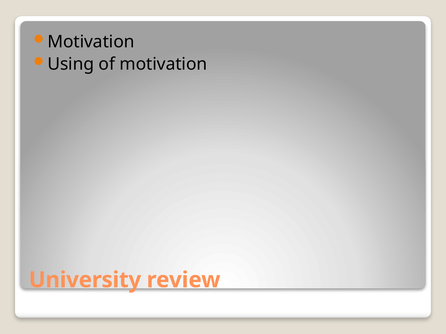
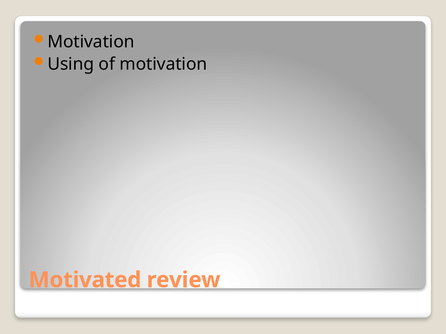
University: University -> Motivated (85, 280)
